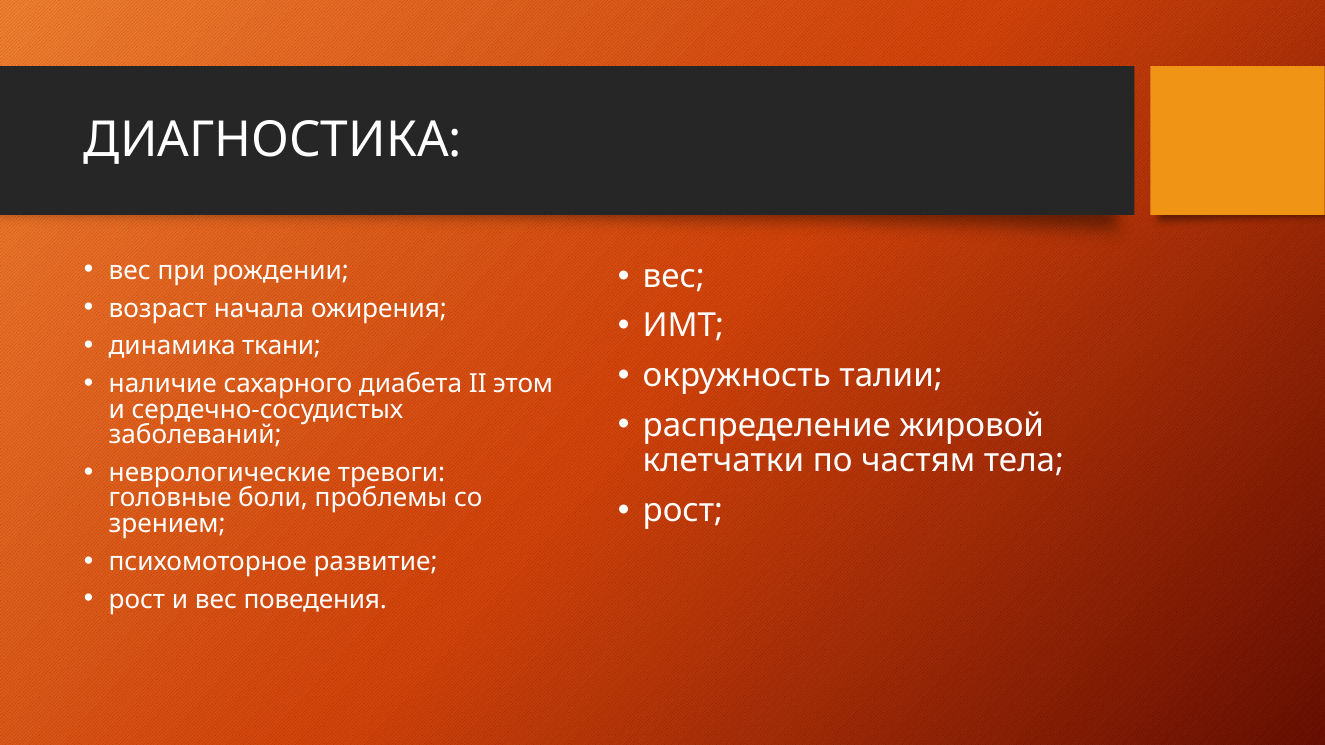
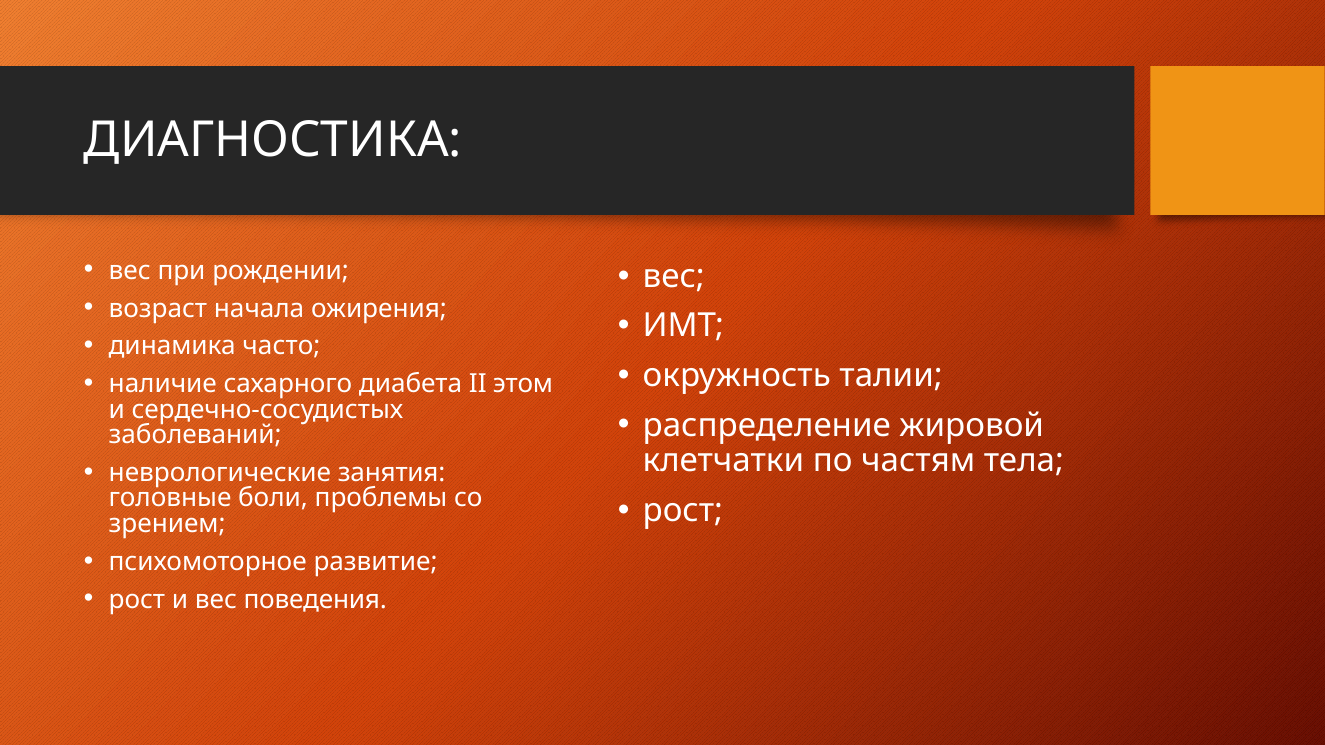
ткани: ткани -> часто (281, 346)
тревоги: тревоги -> занятия (392, 473)
